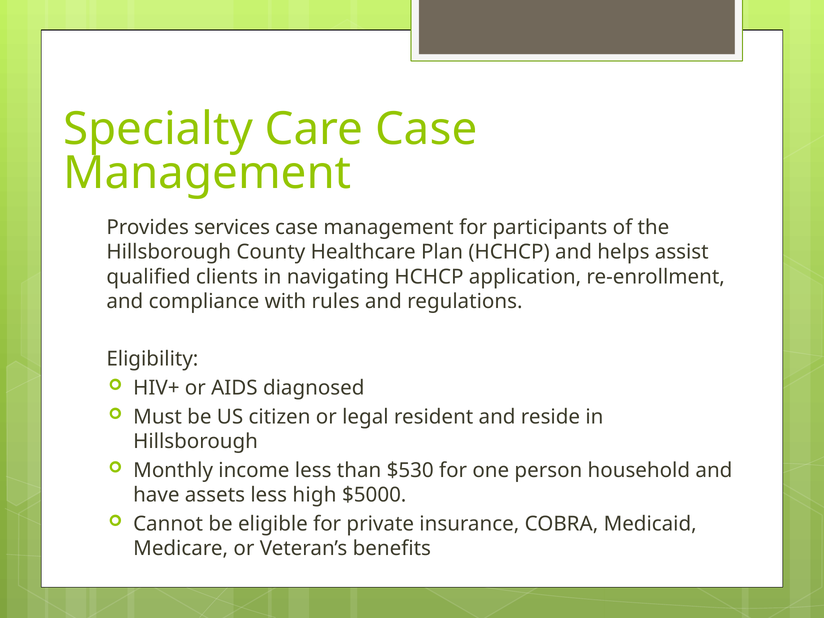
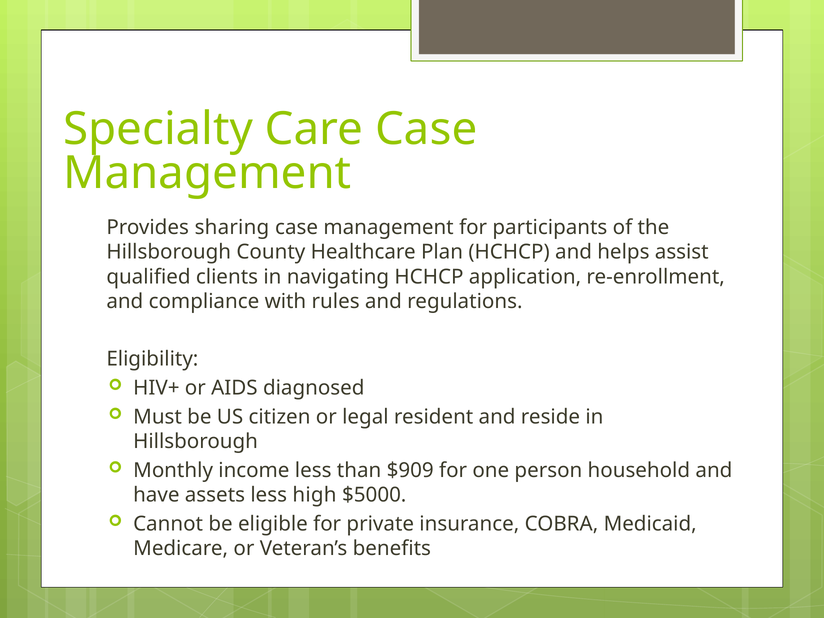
services: services -> sharing (232, 227)
$530: $530 -> $909 (410, 470)
